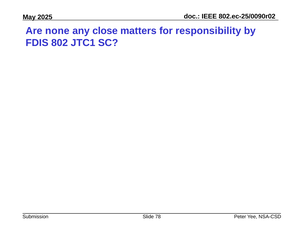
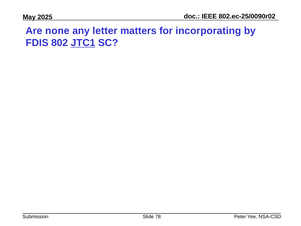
close: close -> letter (105, 31)
responsibility: responsibility -> incorporating (208, 31)
JTC1 underline: none -> present (83, 43)
